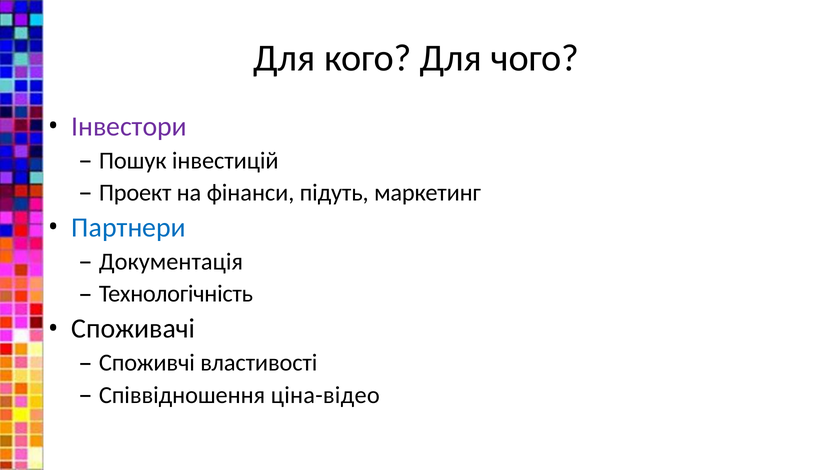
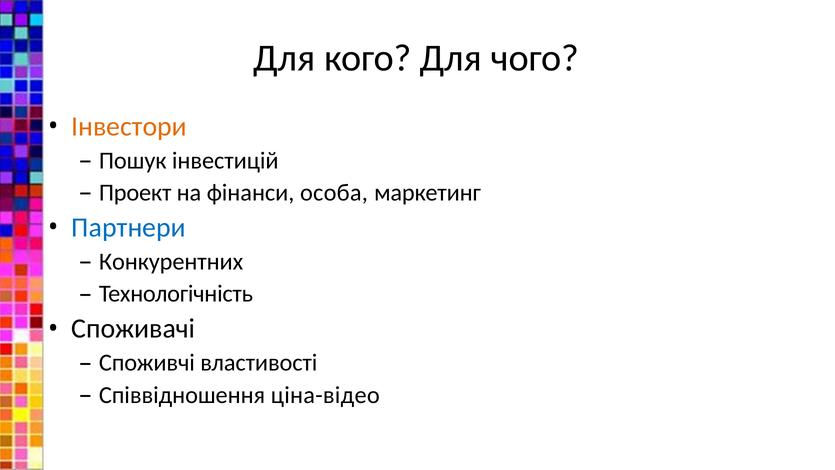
Інвестори colour: purple -> orange (129, 126)
підуть: підуть -> особа (334, 193)
Документація: Документація -> Конкурентних (171, 262)
